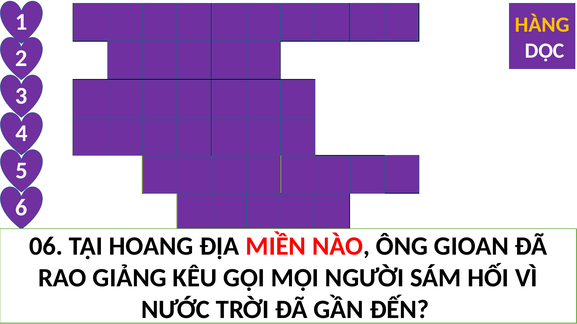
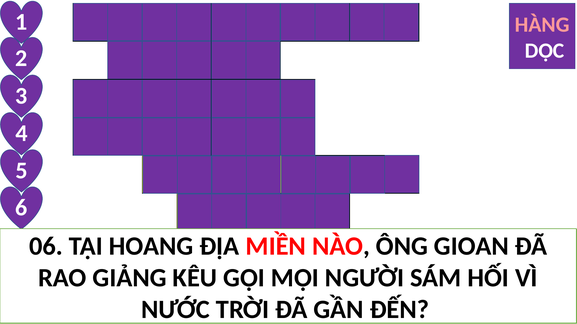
HÀNG colour: yellow -> pink (542, 25)
